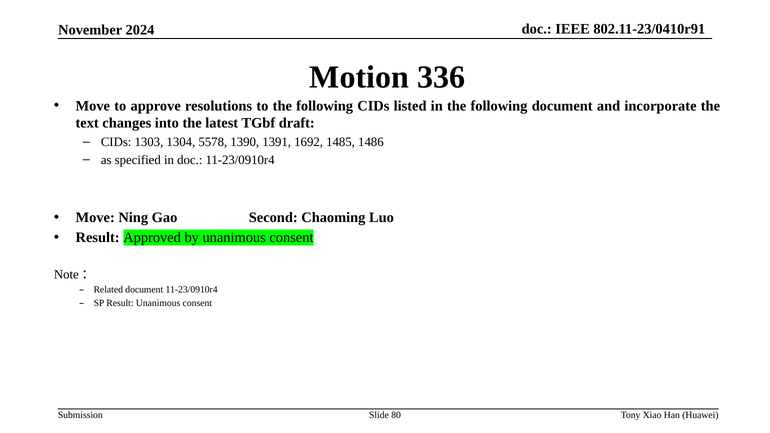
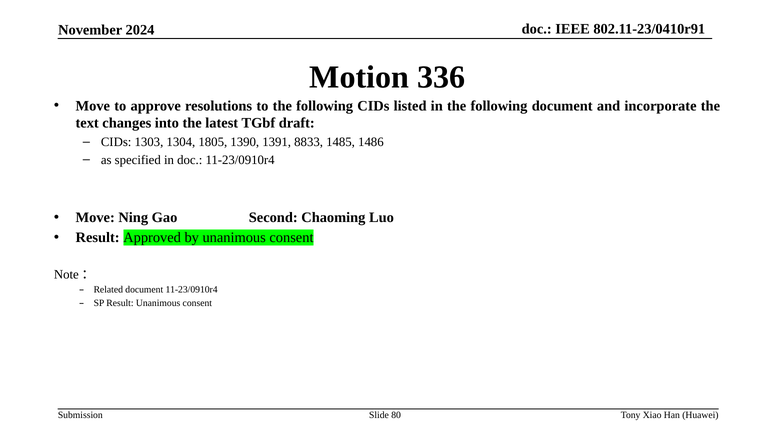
5578: 5578 -> 1805 (213, 142)
1692: 1692 -> 8833 (309, 142)
